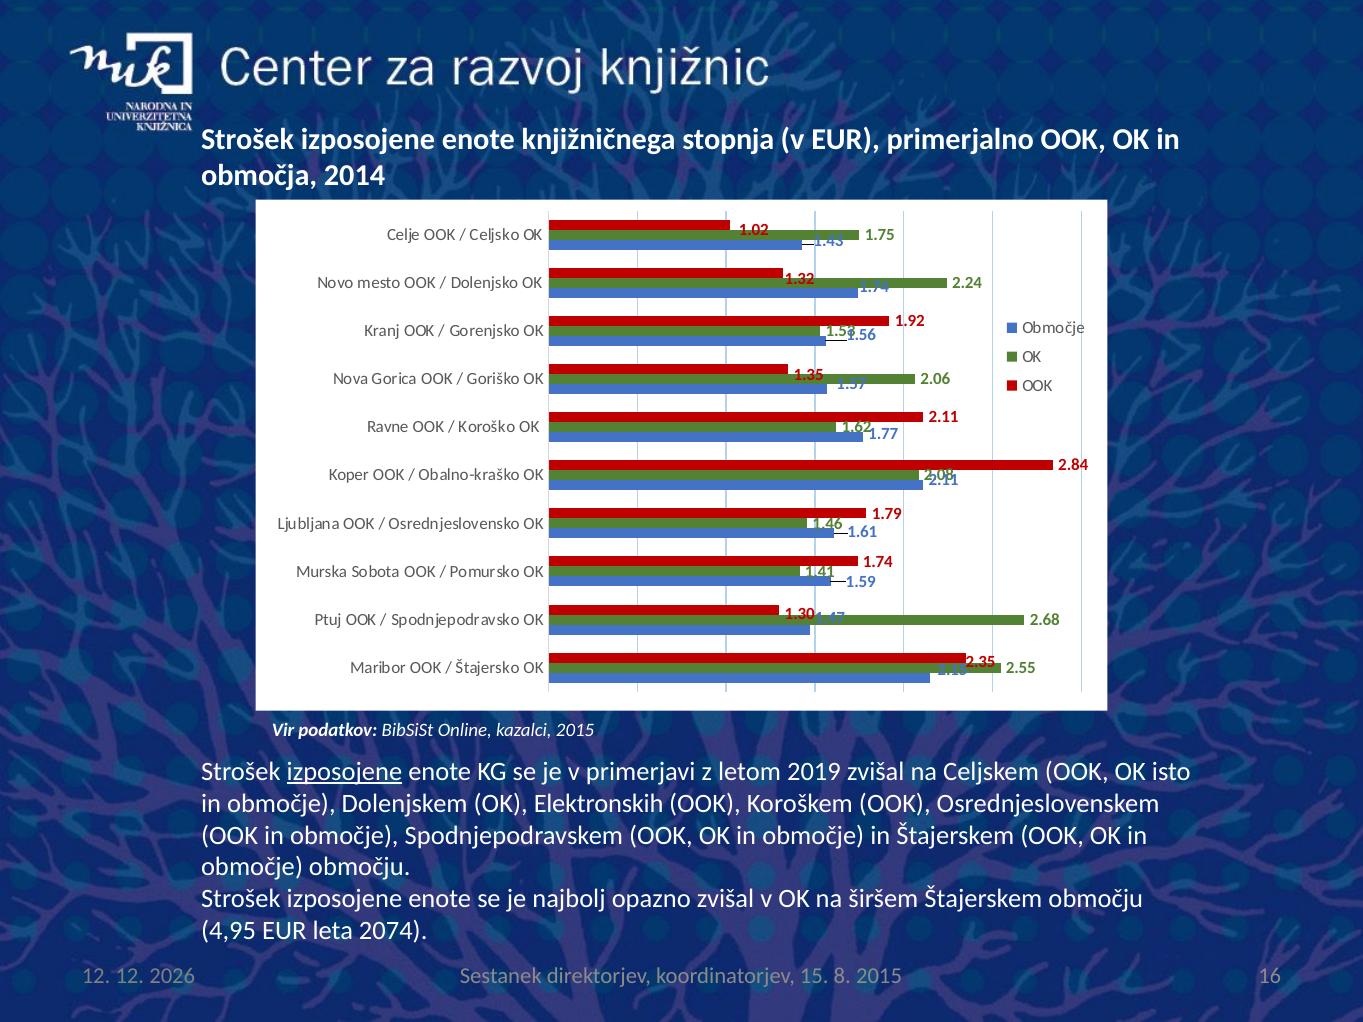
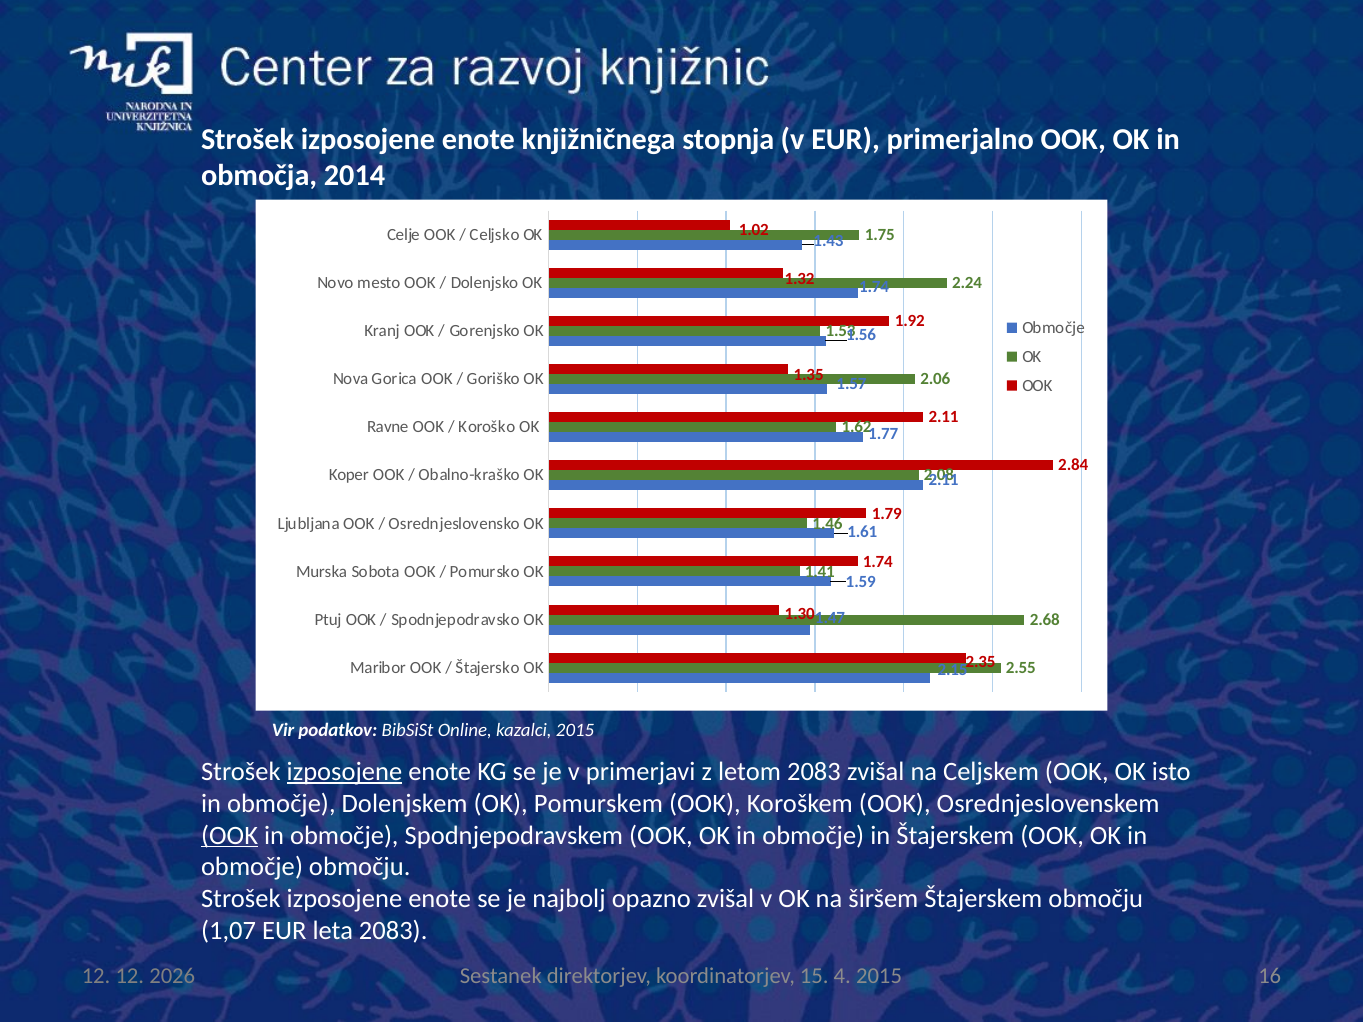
letom 2019: 2019 -> 2083 (814, 772)
Elektronskih: Elektronskih -> Pomurskem (598, 804)
OOK underline: none -> present (230, 836)
4,95: 4,95 -> 1,07 (229, 931)
leta 2074: 2074 -> 2083 (393, 931)
8: 8 -> 4 (842, 976)
